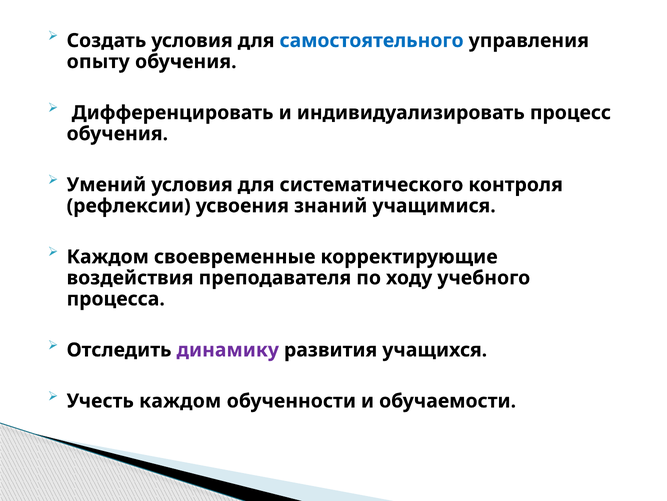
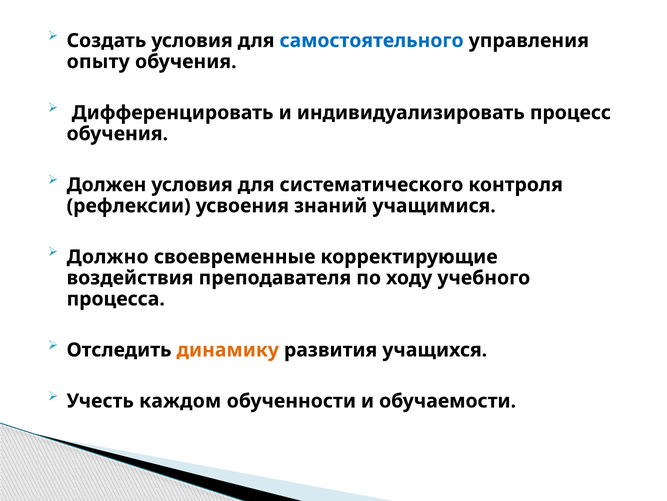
Умений: Умений -> Должен (107, 185)
Каждом: Каждом -> Должно (108, 257)
динамику colour: purple -> orange (228, 350)
